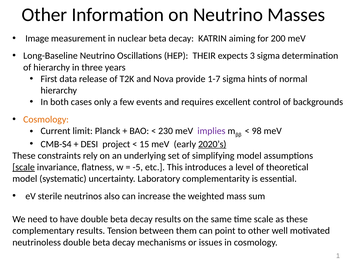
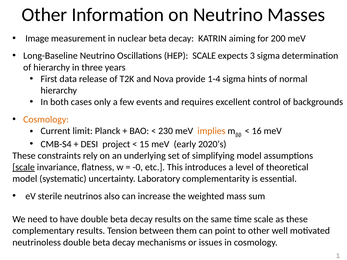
HEP THEIR: THEIR -> SCALE (204, 56)
1-7: 1-7 -> 1-4 (214, 79)
implies colour: purple -> orange (211, 131)
98: 98 -> 16 (257, 131)
2020’s underline: present -> none (212, 144)
-5: -5 -> -0 (138, 167)
